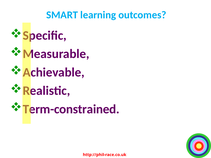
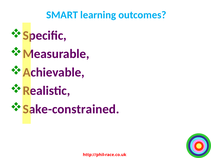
Term-constrained: Term-constrained -> Sake-constrained (71, 109)
